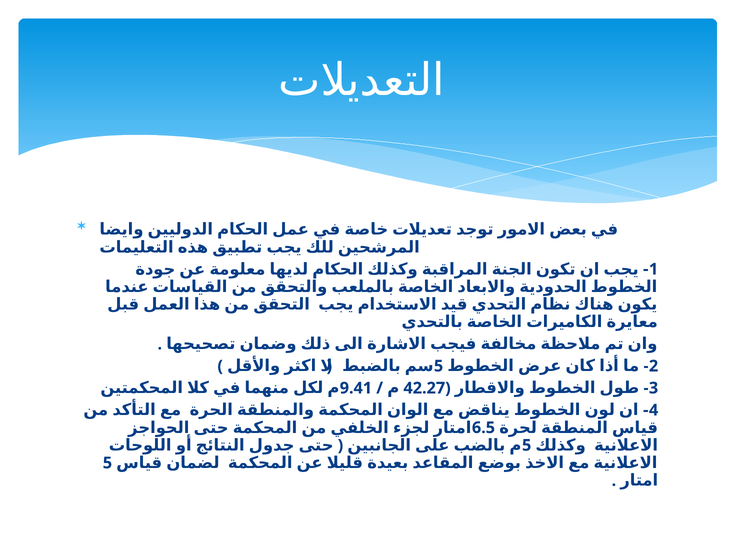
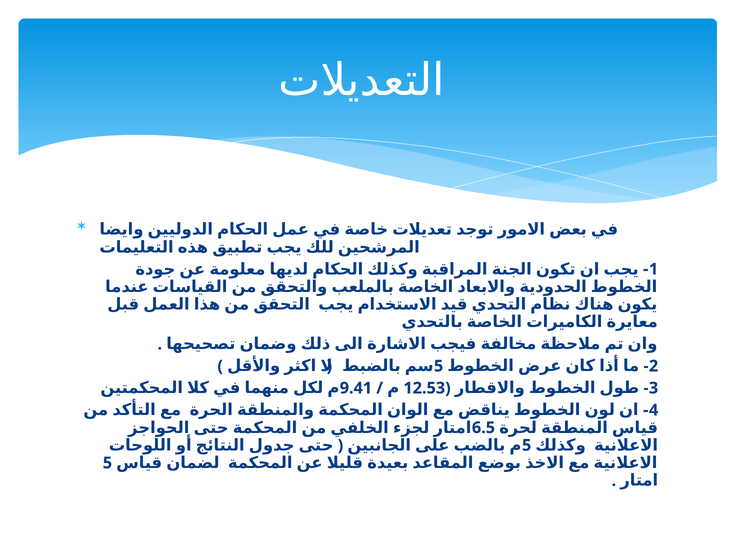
42.27: 42.27 -> 12.53 (424, 388)
